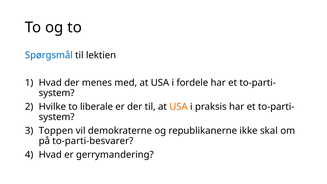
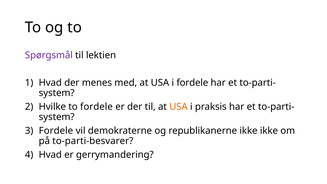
Spørgsmål colour: blue -> purple (49, 55)
to liberale: liberale -> fordele (96, 107)
Toppen: Toppen -> Fordele (56, 131)
ikke skal: skal -> ikke (269, 131)
